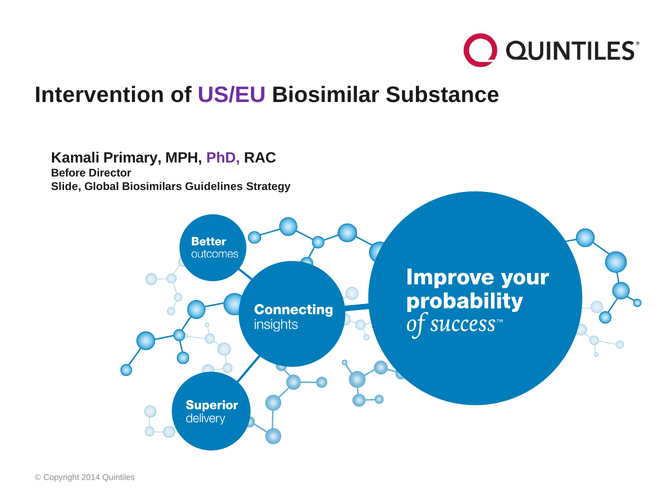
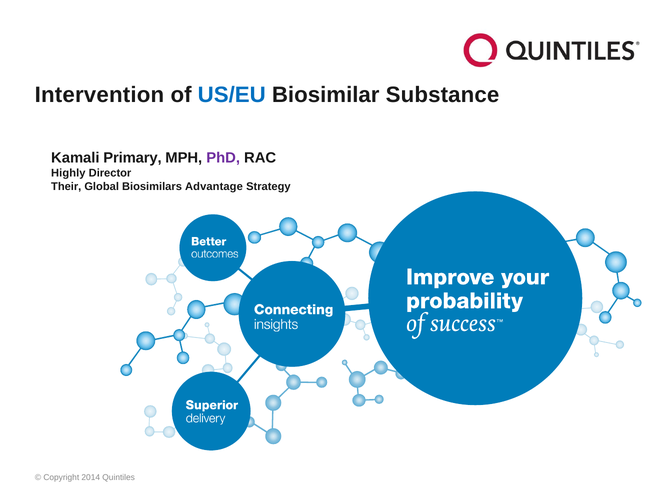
US/EU colour: purple -> blue (232, 95)
Before: Before -> Highly (68, 173)
Slide: Slide -> Their (66, 187)
Guidelines: Guidelines -> Advantage (214, 187)
